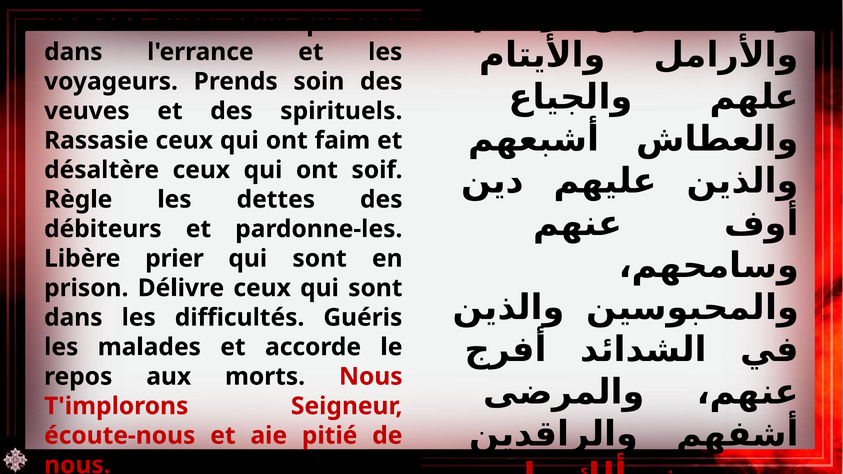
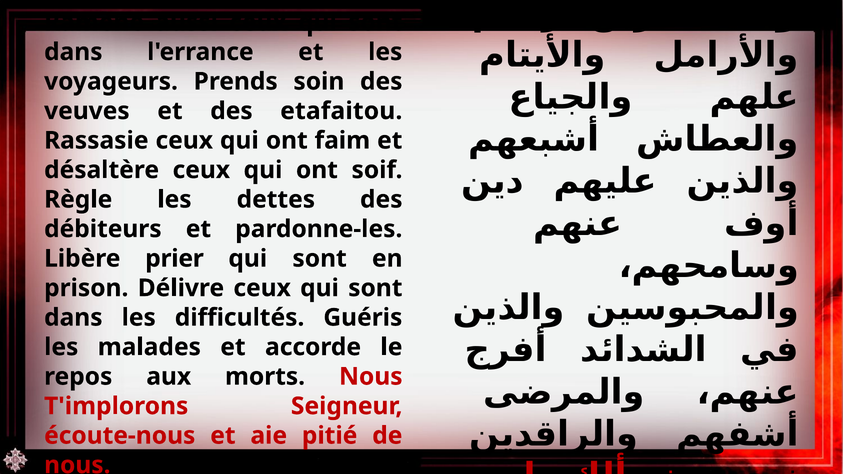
spirituels: spirituels -> etafaitou (341, 111)
